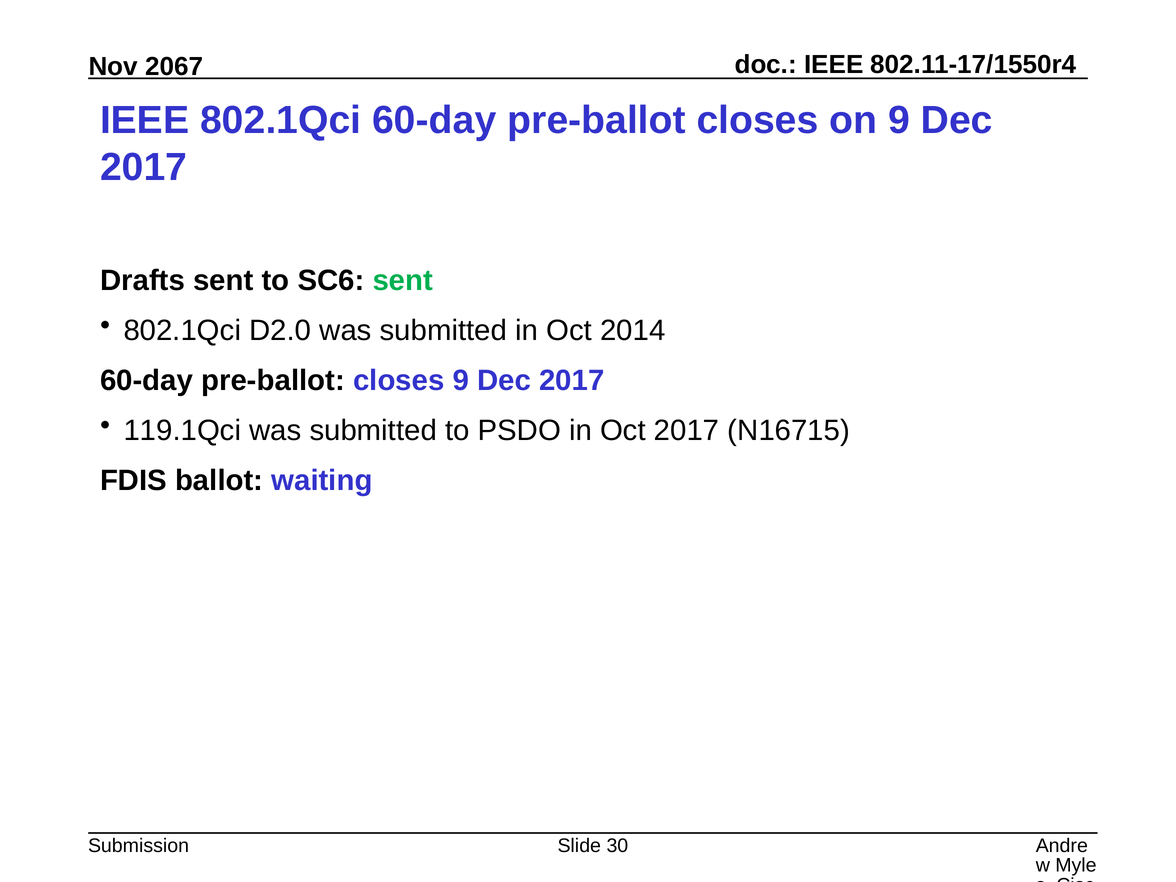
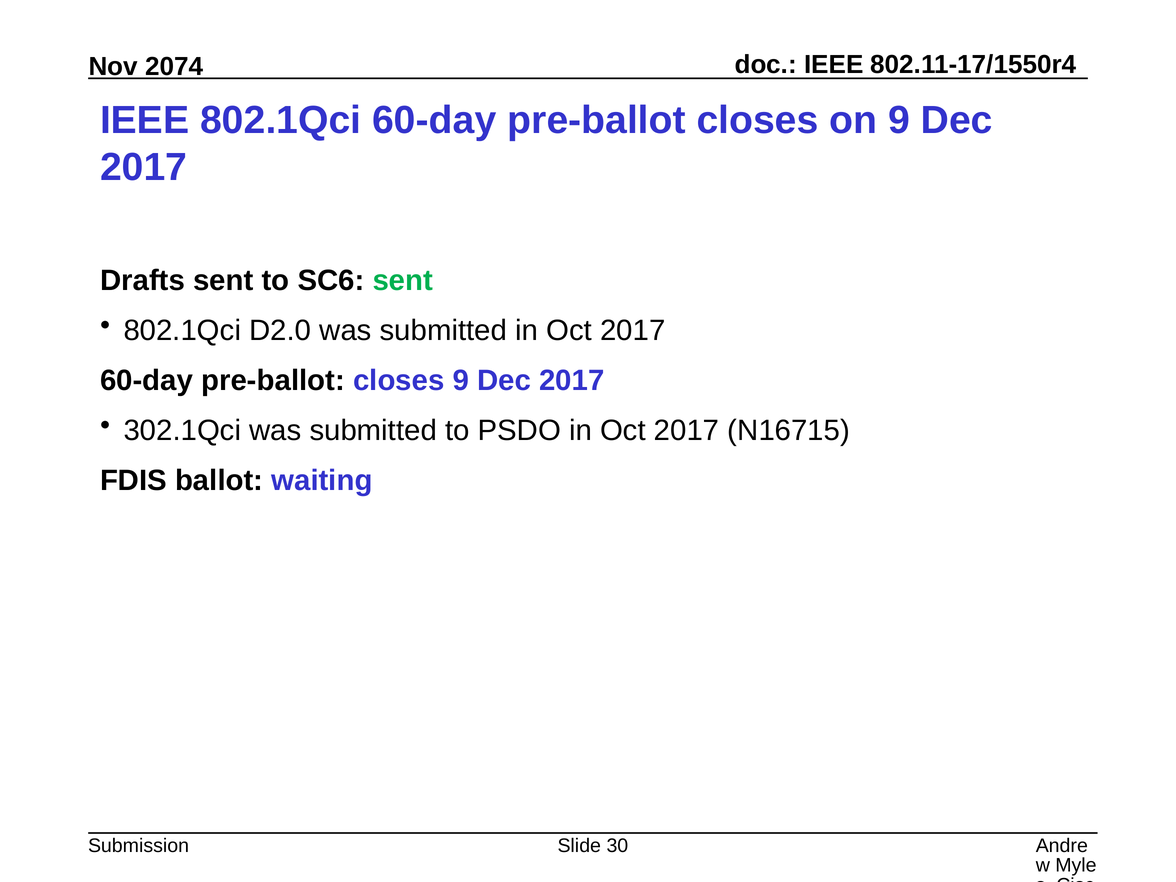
2067: 2067 -> 2074 (174, 67)
submitted in Oct 2014: 2014 -> 2017 (633, 330)
119.1Qci: 119.1Qci -> 302.1Qci (182, 430)
